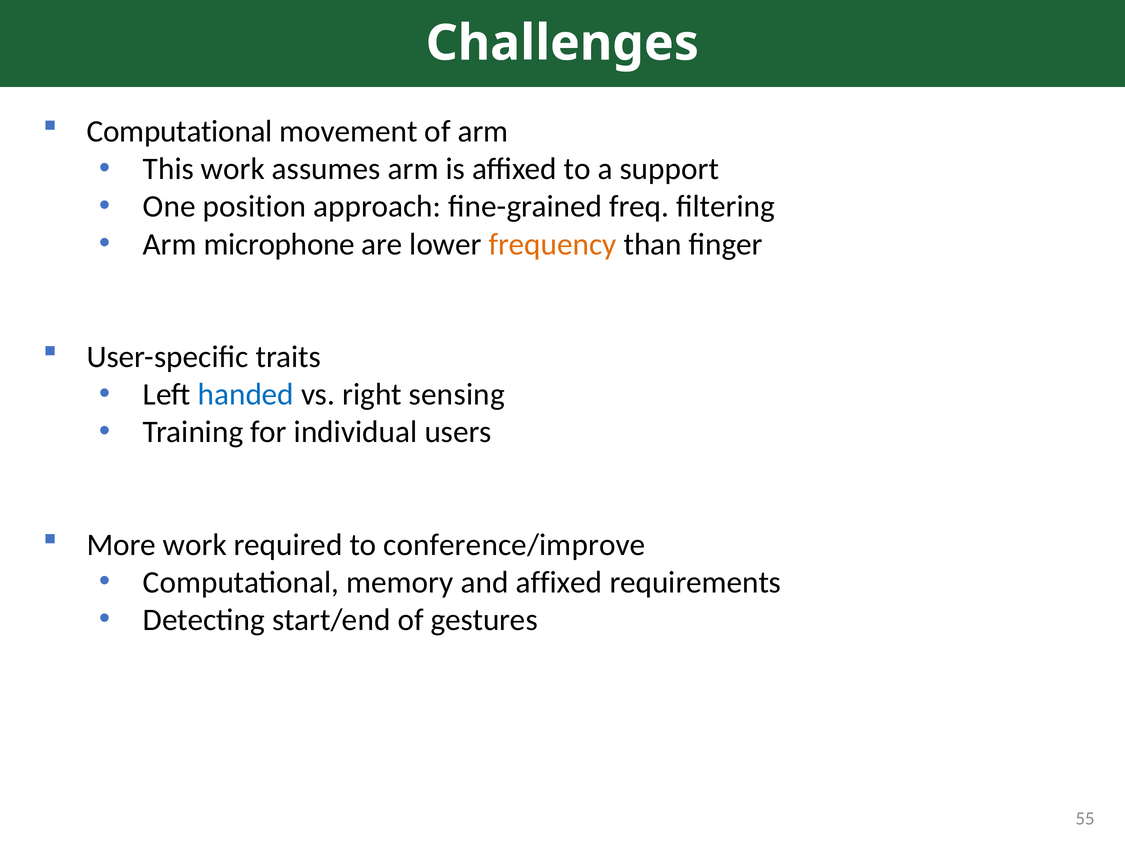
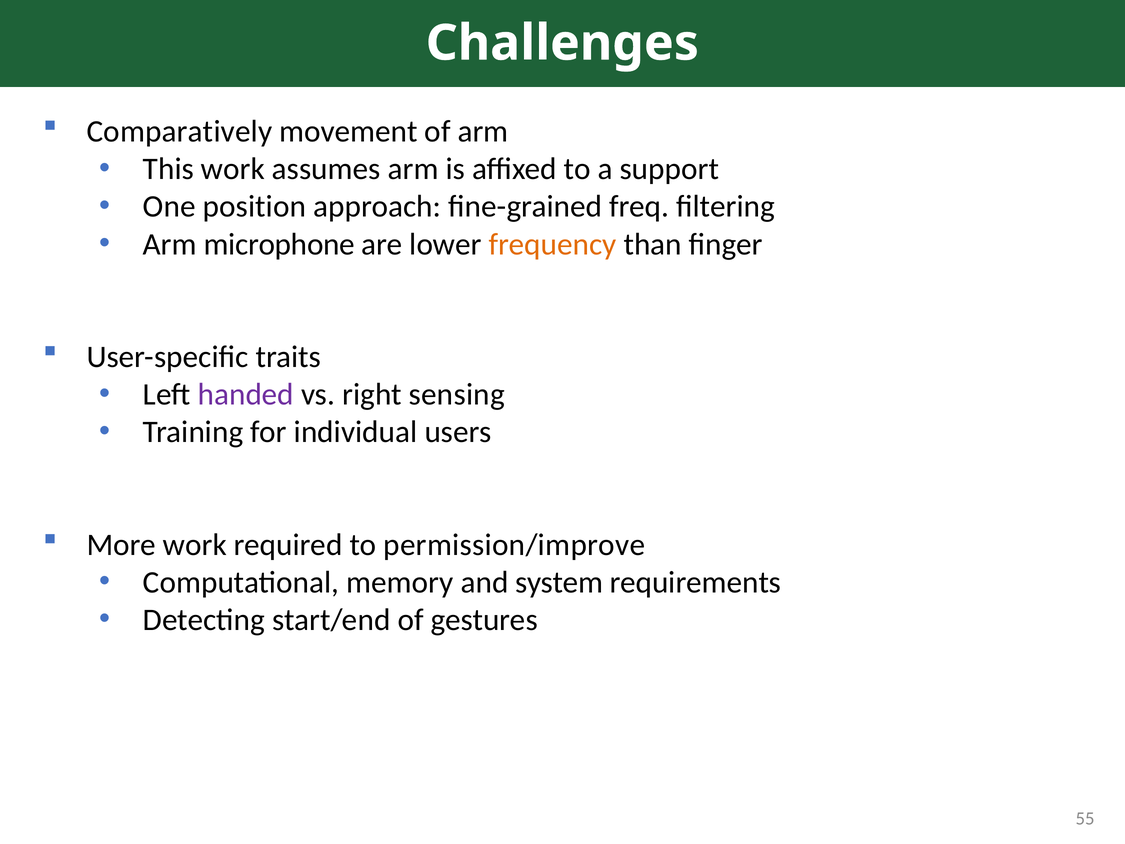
Computational: Computational -> Comparatively (179, 131)
handed colour: blue -> purple (246, 394)
conference/improve: conference/improve -> permission/improve (514, 545)
and affixed: affixed -> system (559, 582)
